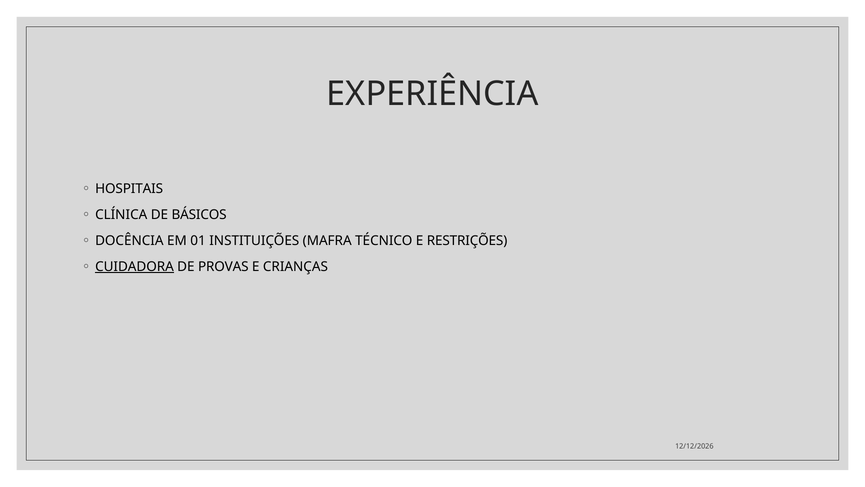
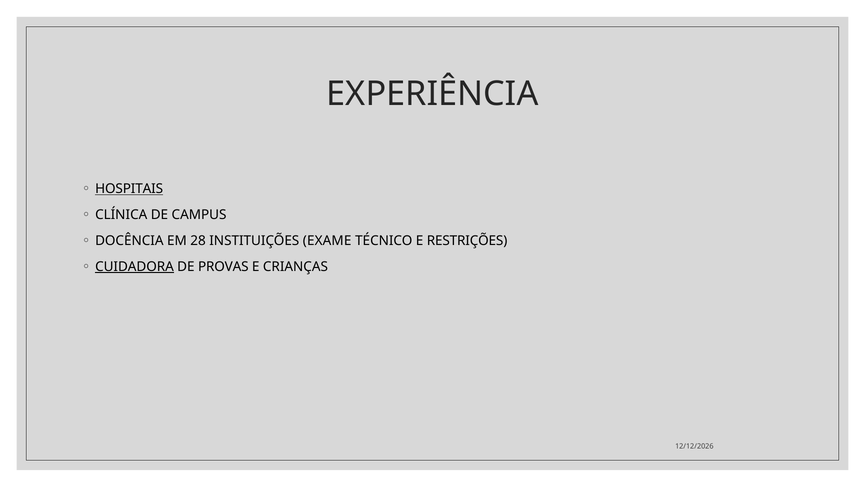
HOSPITAIS underline: none -> present (129, 189)
BÁSICOS: BÁSICOS -> CAMPUS (199, 215)
01: 01 -> 28 (198, 241)
MAFRA: MAFRA -> EXAME (327, 241)
